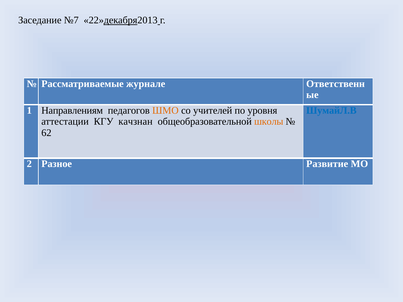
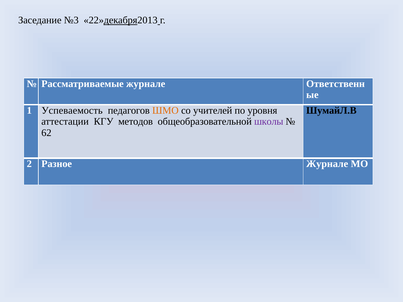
№7: №7 -> №3 (71, 20)
Направлениям: Направлениям -> Успеваемость (72, 111)
ШумайЛ.В colour: blue -> black (331, 111)
качзнан: качзнан -> методов (136, 122)
школы colour: orange -> purple (269, 122)
Разное Развитие: Развитие -> Журнале (327, 164)
